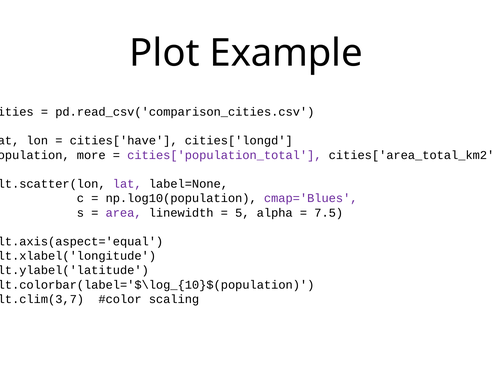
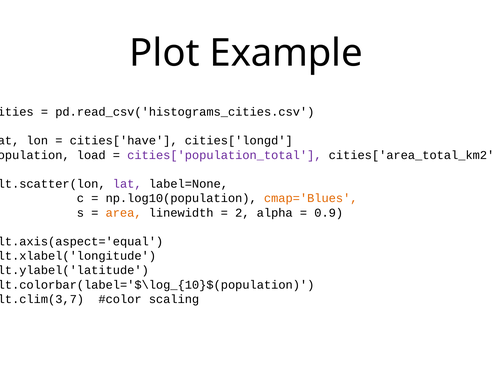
pd.read_csv('comparison_cities.csv: pd.read_csv('comparison_cities.csv -> pd.read_csv('histograms_cities.csv (185, 112)
more: more -> load (91, 155)
cmap='Blues colour: purple -> orange (311, 198)
area colour: purple -> orange (124, 213)
5: 5 -> 2 (242, 213)
7.5: 7.5 -> 0.9 (329, 213)
